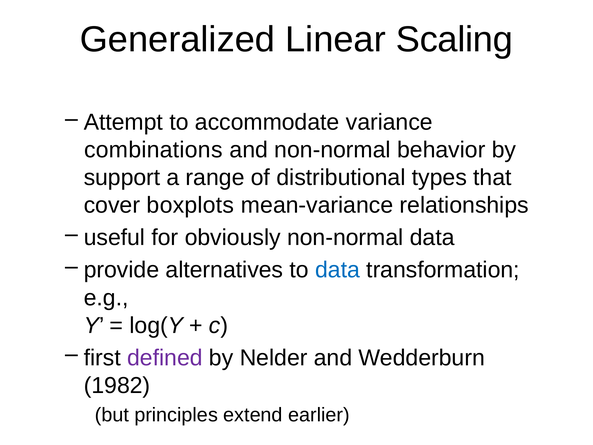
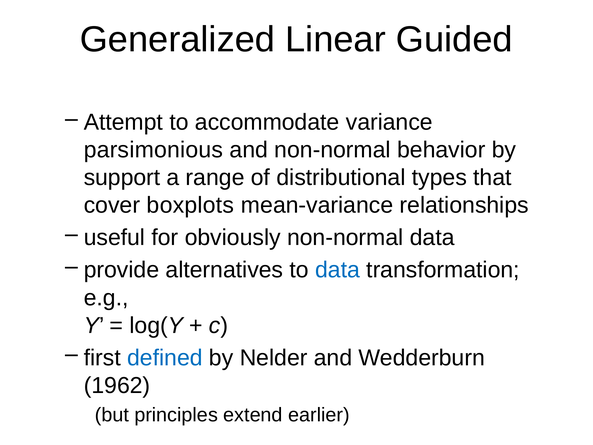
Scaling: Scaling -> Guided (454, 40)
combinations: combinations -> parsimonious (153, 150)
defined colour: purple -> blue (165, 358)
1982: 1982 -> 1962 (117, 385)
